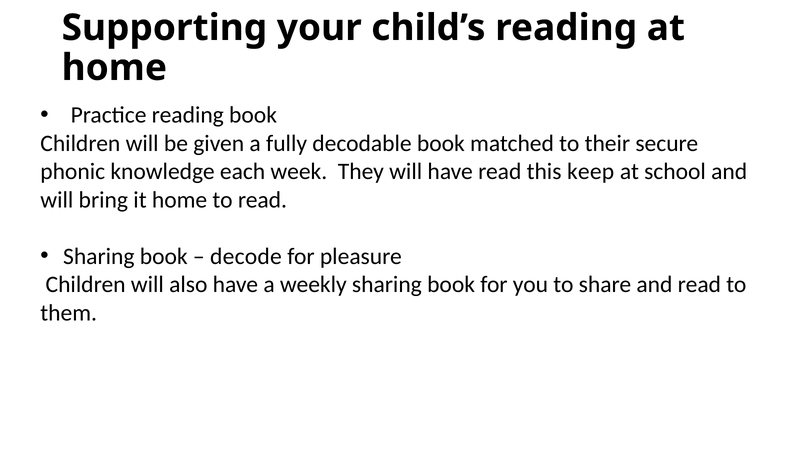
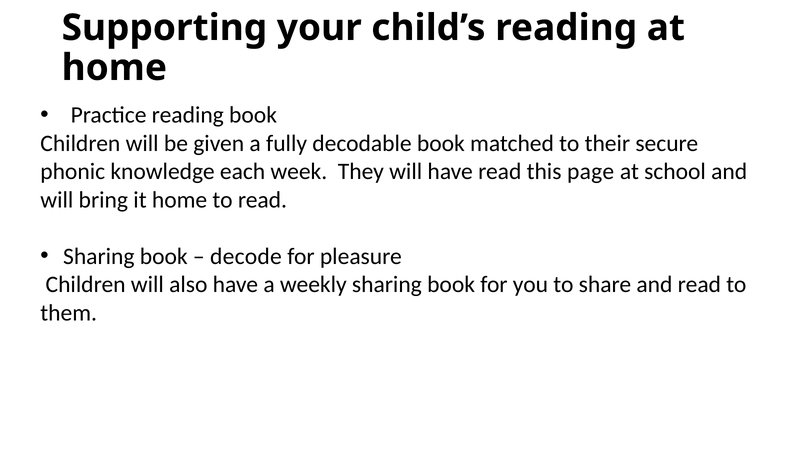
keep: keep -> page (591, 172)
